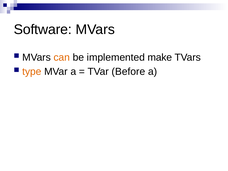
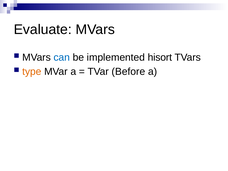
Software: Software -> Evaluate (43, 29)
can colour: orange -> blue (62, 57)
make: make -> hisort (160, 57)
